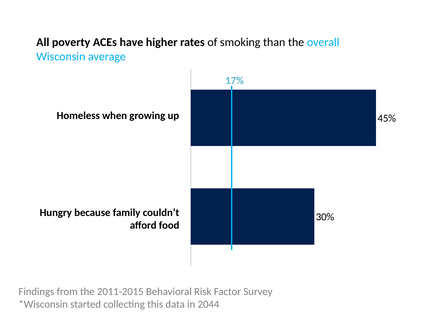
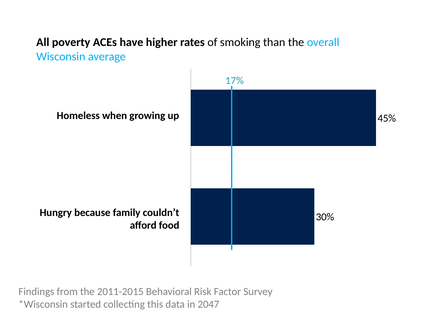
2044: 2044 -> 2047 (208, 304)
